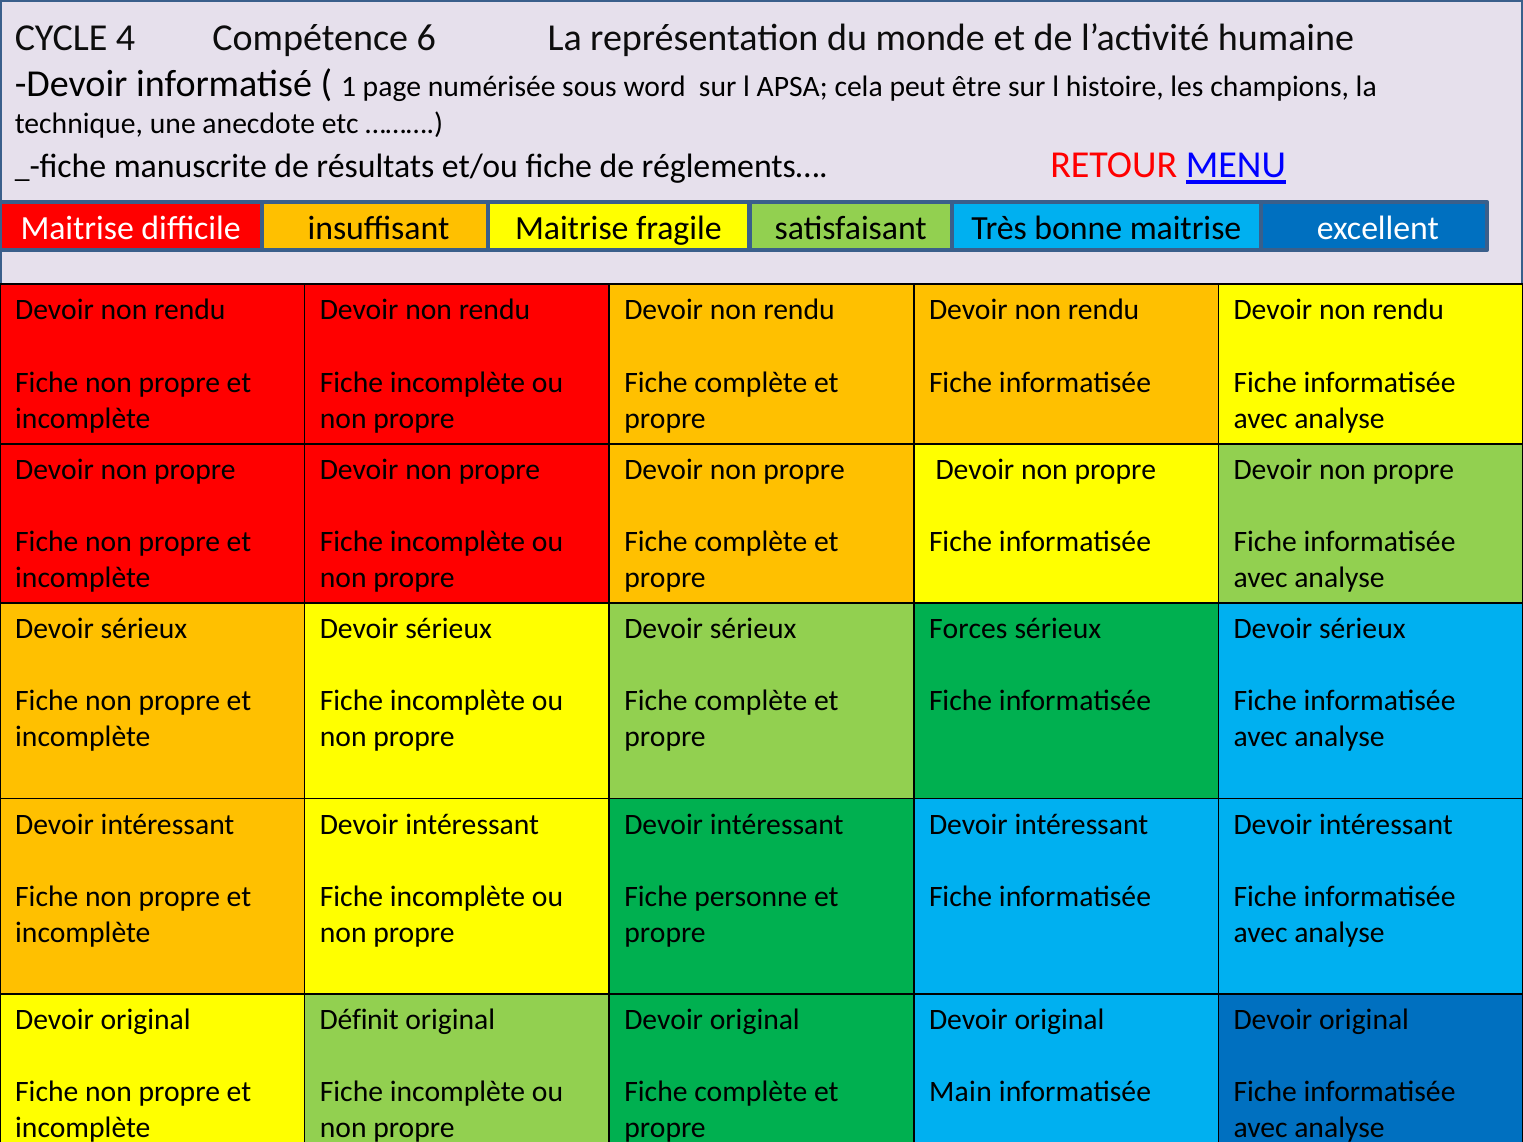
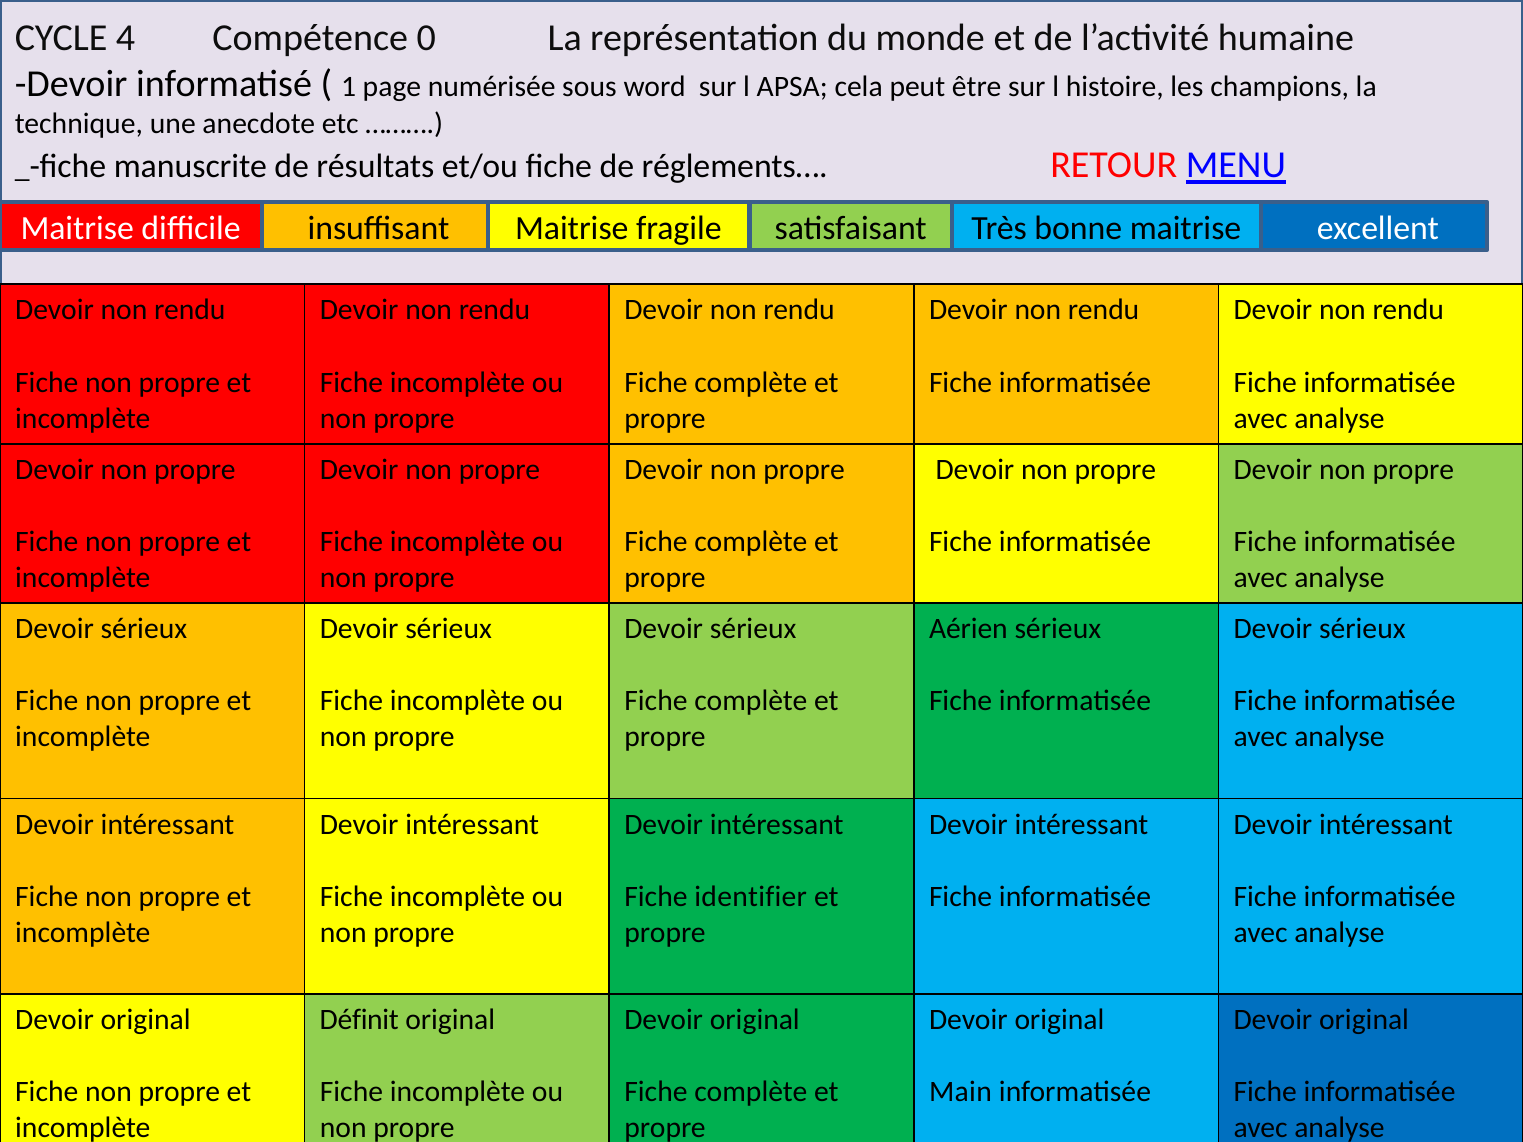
6: 6 -> 0 (426, 38)
Forces: Forces -> Aérien (968, 629)
personne: personne -> identifier (751, 897)
